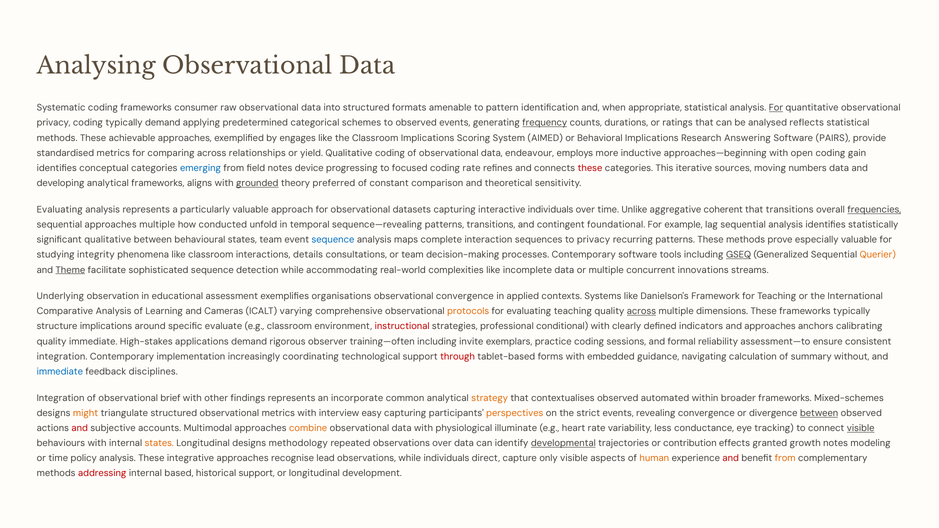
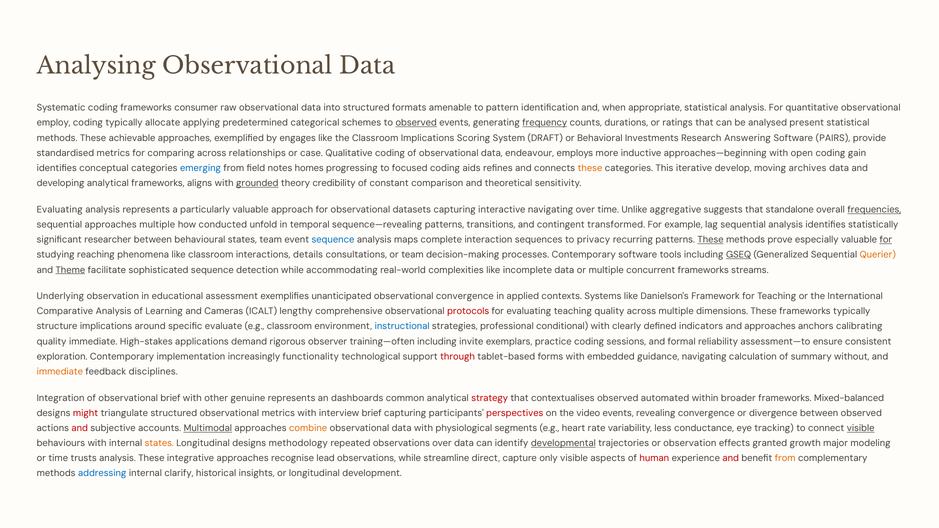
For underline: present -> none (776, 108)
privacy: privacy -> employ (54, 123)
typically demand: demand -> allocate (163, 123)
observed underline: none -> present (416, 123)
reflects: reflects -> present (807, 123)
AIMED: AIMED -> DRAFT (545, 138)
Behavioral Implications: Implications -> Investments (652, 138)
yield: yield -> case (311, 153)
device: device -> homes (309, 168)
coding rate: rate -> aids (472, 168)
these colour: red -> orange (590, 168)
sources: sources -> develop (733, 168)
numbers: numbers -> archives (808, 168)
preferred: preferred -> credibility (334, 183)
interactive individuals: individuals -> navigating (551, 210)
coherent: coherent -> suggests (723, 210)
that transitions: transitions -> standalone (790, 210)
foundational: foundational -> transformed (616, 225)
significant qualitative: qualitative -> researcher (108, 240)
These underline: none -> present (711, 240)
for underline: none -> present (886, 240)
integrity: integrity -> reaching (96, 255)
concurrent innovations: innovations -> frameworks (703, 270)
organisations: organisations -> unanticipated (342, 296)
varying: varying -> lengthy (296, 311)
protocols colour: orange -> red (468, 311)
across underline: present -> none (641, 311)
instructional colour: red -> blue (402, 326)
integration: integration -> exploration (62, 357)
coordinating: coordinating -> functionality (311, 357)
immediate colour: blue -> orange (60, 372)
findings: findings -> genuine (248, 398)
incorporate: incorporate -> dashboards (357, 398)
strategy colour: orange -> red (490, 398)
Mixed-schemes: Mixed-schemes -> Mixed-balanced (849, 398)
might colour: orange -> red (86, 413)
interview easy: easy -> brief (372, 413)
perspectives colour: orange -> red (515, 413)
strict: strict -> video (588, 413)
between underline: present -> none (819, 413)
Multimodal underline: none -> present (208, 428)
illuminate: illuminate -> segments (516, 428)
or contribution: contribution -> observation (690, 443)
growth notes: notes -> major (836, 443)
policy: policy -> trusts (84, 458)
while individuals: individuals -> streamline (446, 458)
human colour: orange -> red (654, 458)
addressing colour: red -> blue (102, 474)
based: based -> clarify (179, 474)
historical support: support -> insights (257, 474)
